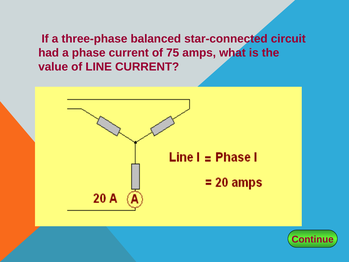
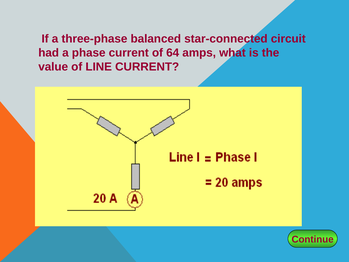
75: 75 -> 64 (173, 53)
